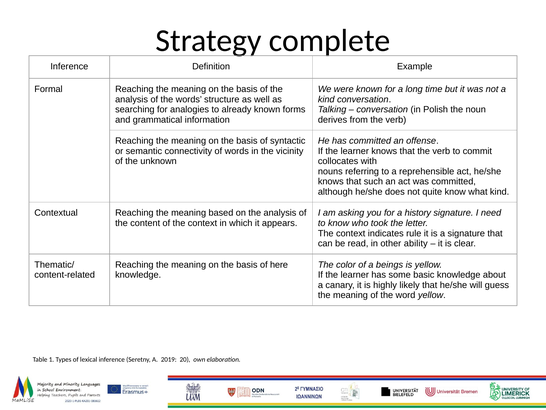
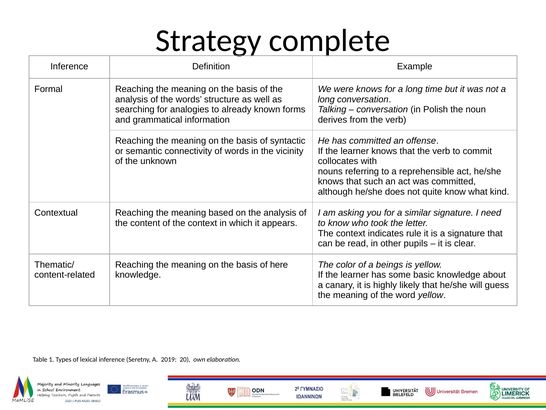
were known: known -> knows (369, 89)
kind: kind -> long (326, 99)
history: history -> similar (418, 213)
ability: ability -> pupils (416, 243)
